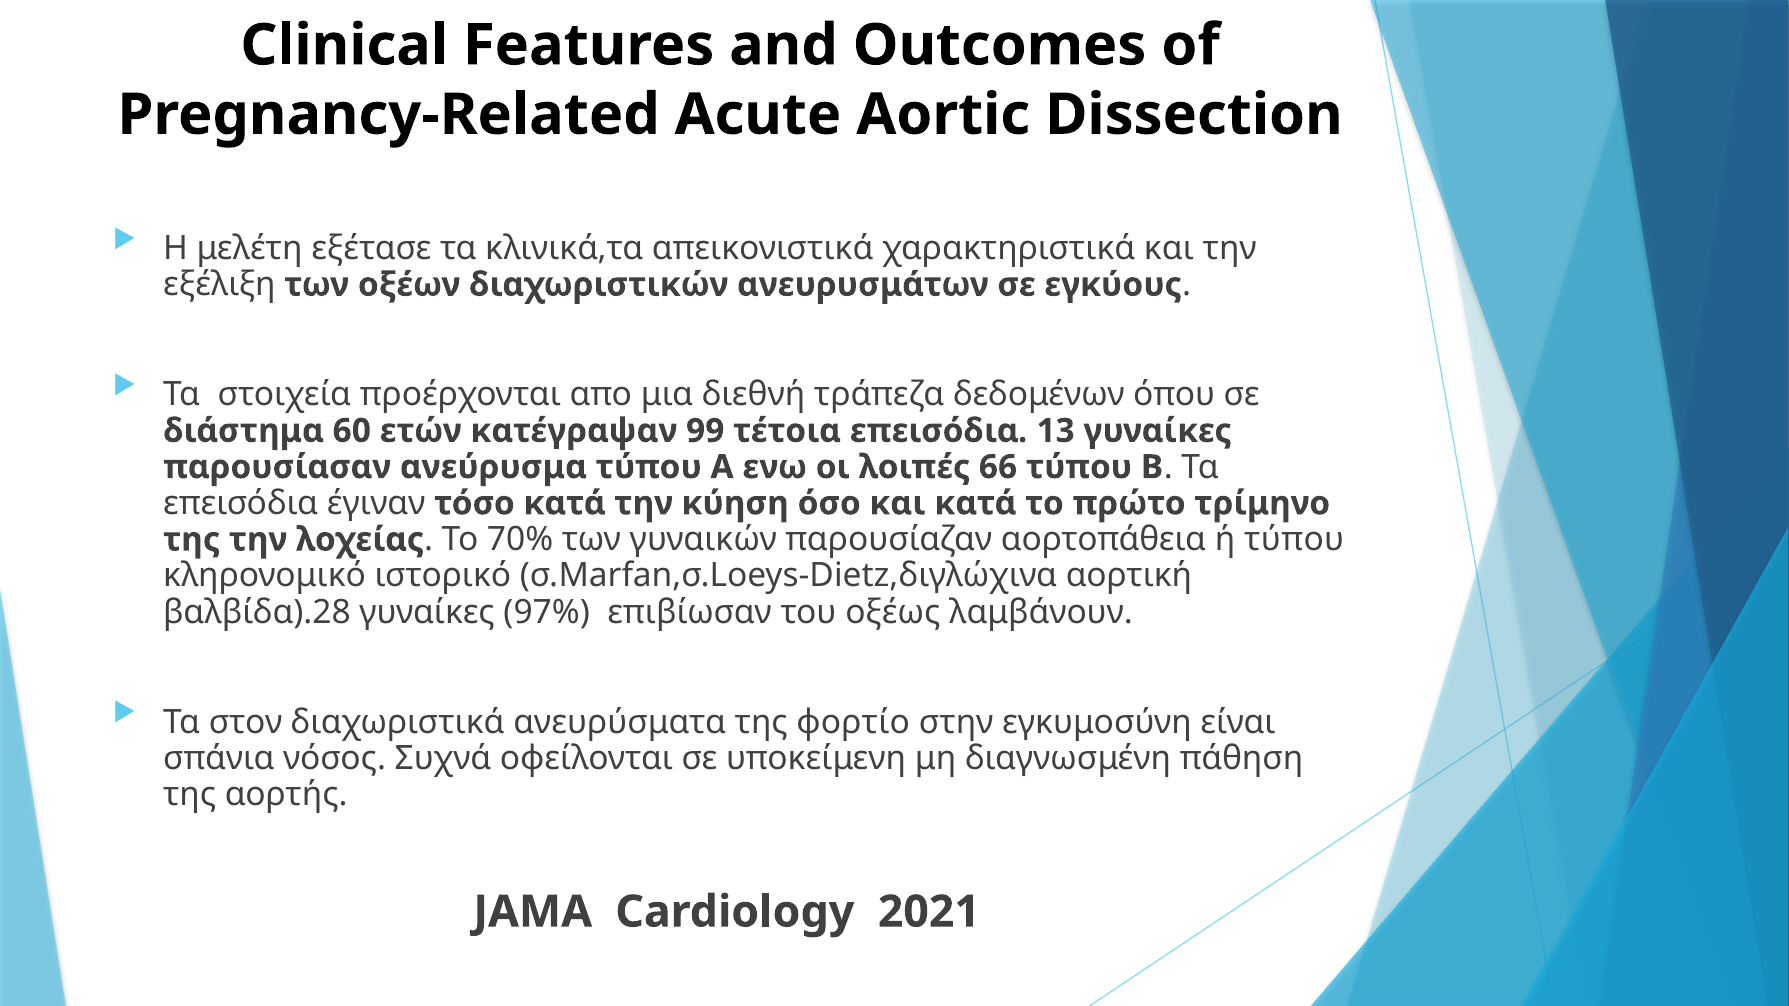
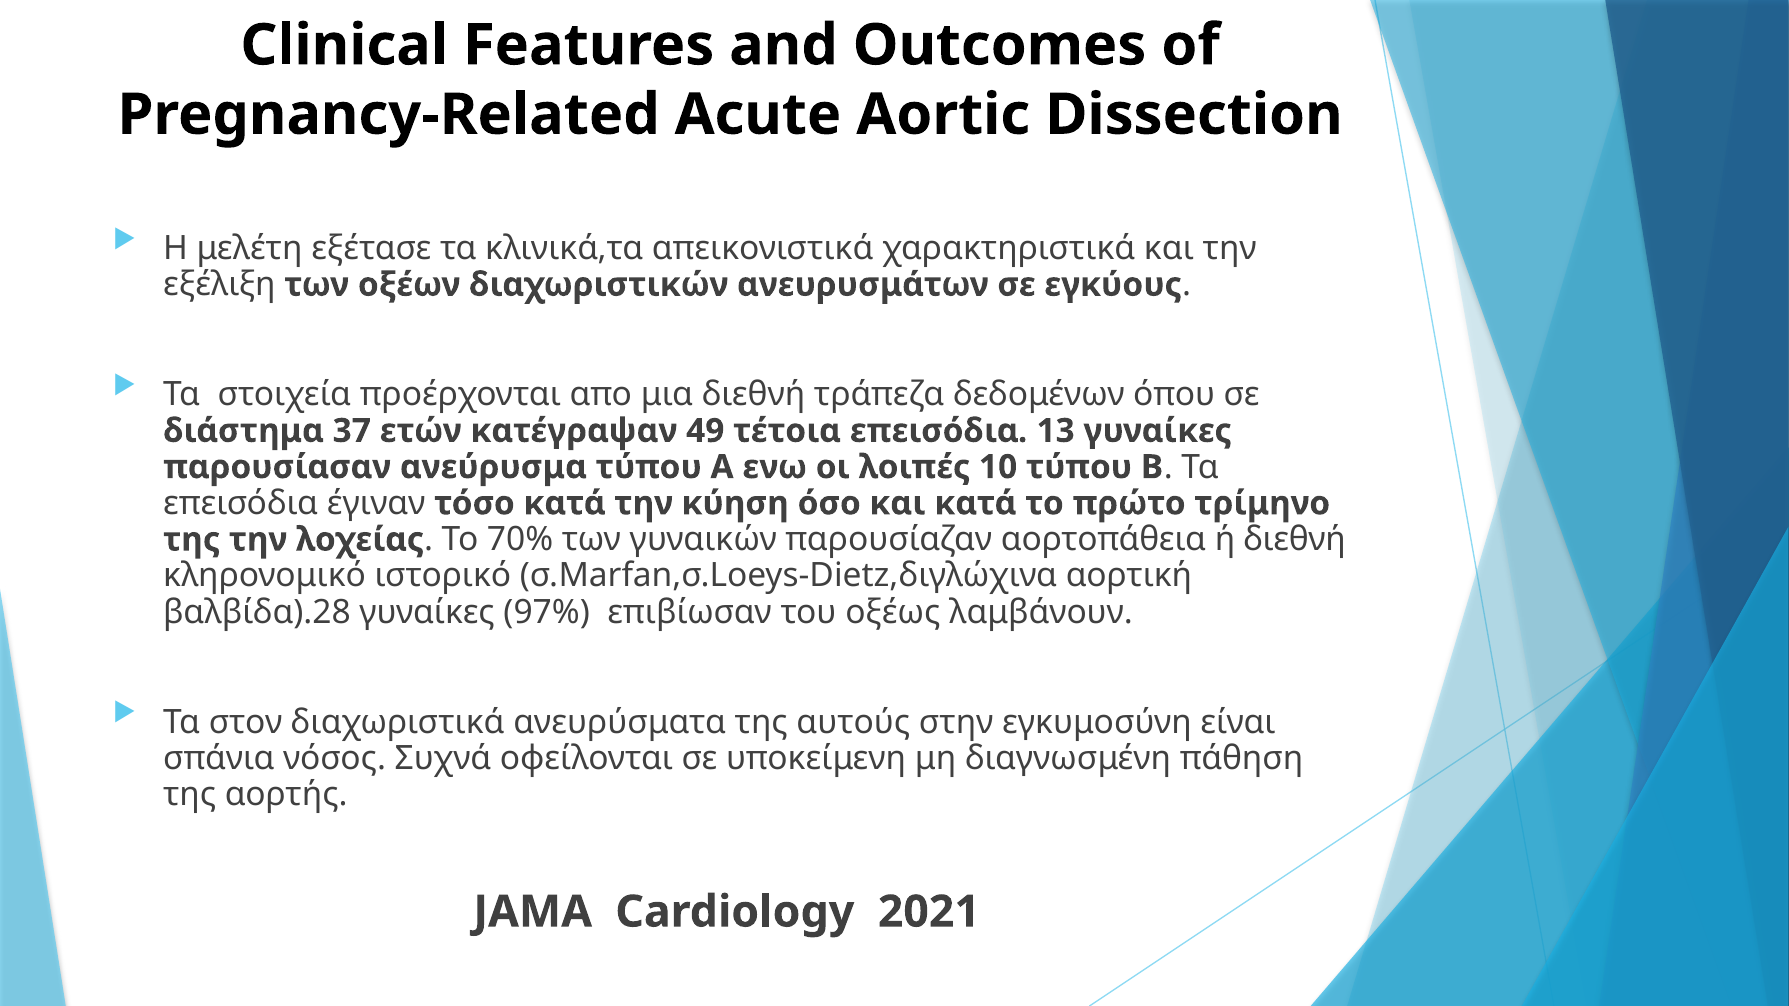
60: 60 -> 37 (352, 431)
99: 99 -> 49 (705, 431)
66: 66 -> 10 (998, 467)
ή τύπου: τύπου -> διεθνή (1295, 540)
φορτίο: φορτίο -> αυτούς (853, 722)
